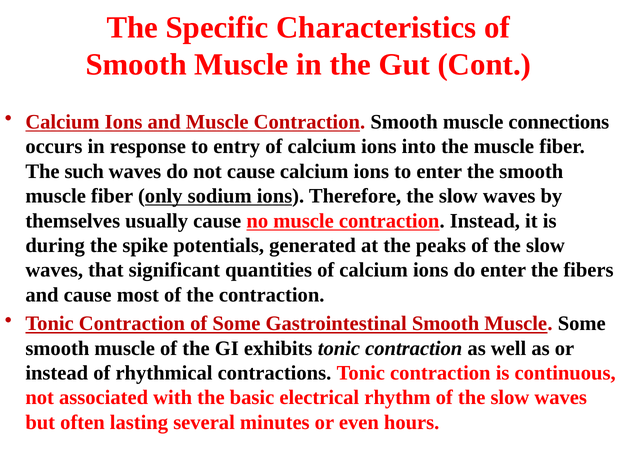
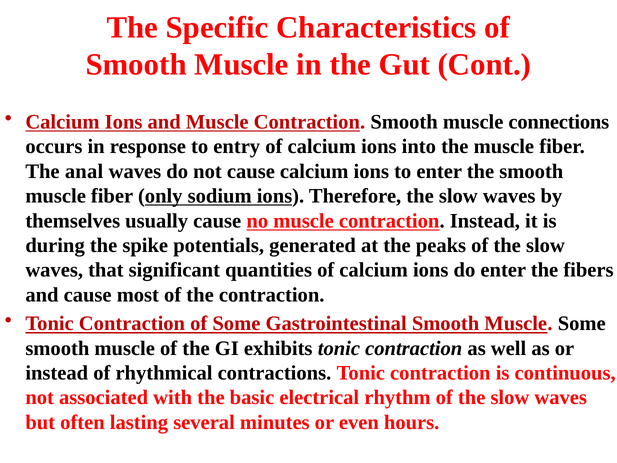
such: such -> anal (84, 171)
